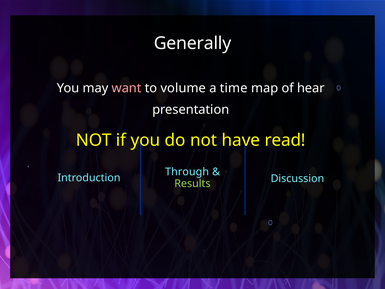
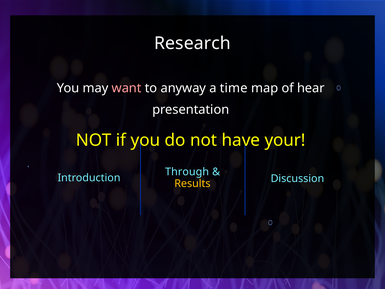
Generally: Generally -> Research (192, 43)
volume: volume -> anyway (183, 88)
read: read -> your (285, 140)
Results colour: light green -> yellow (192, 183)
